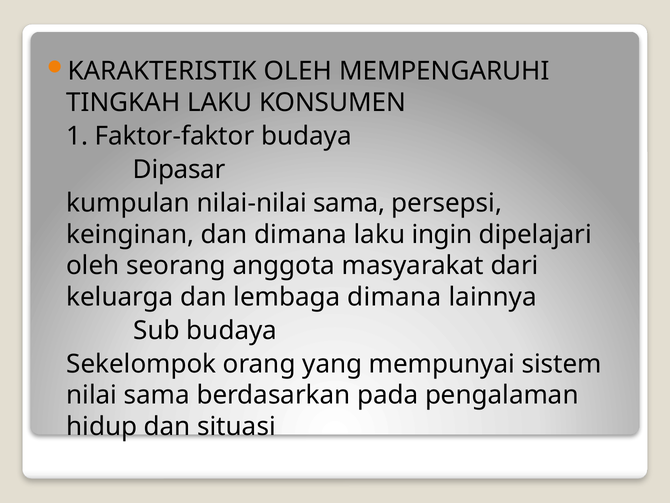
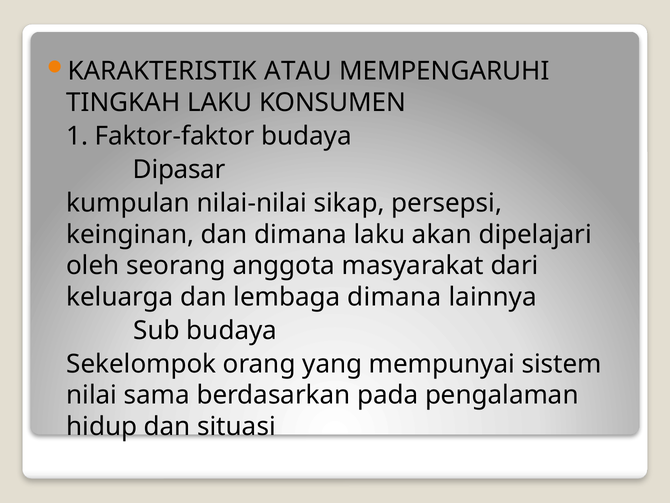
KARAKTERISTIK OLEH: OLEH -> ATAU (298, 71)
nilai-nilai sama: sama -> sikap (349, 203)
ingin: ingin -> akan (442, 234)
